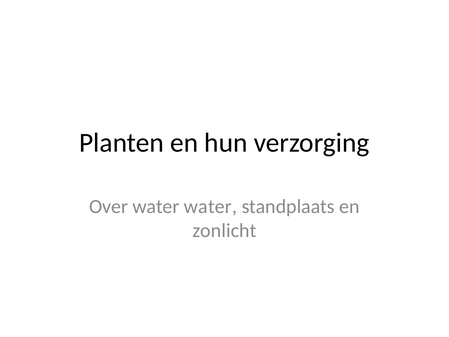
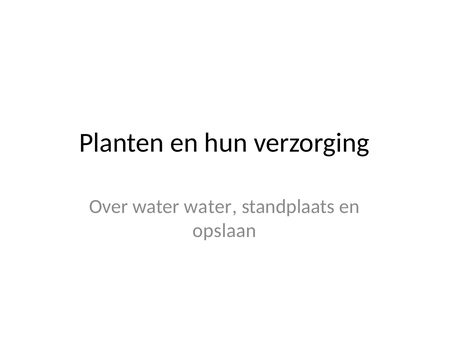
zonlicht: zonlicht -> opslaan (224, 230)
